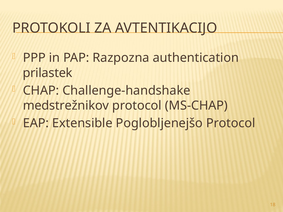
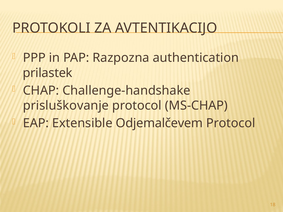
medstrežnikov: medstrežnikov -> prisluškovanje (66, 106)
Poglobljenejšo: Poglobljenejšo -> Odjemalčevem (159, 123)
